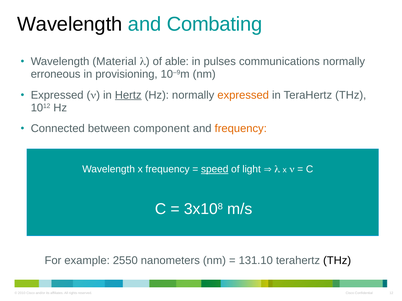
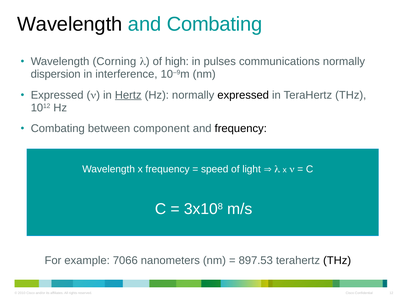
Material: Material -> Corning (114, 62)
able: able -> high (177, 62)
erroneous: erroneous -> dispersion (56, 74)
provisioning: provisioning -> interference (126, 74)
expressed colour: orange -> black (243, 95)
Connected: Connected -> Combating (58, 129)
frequency colour: orange -> black (241, 129)
speed underline: present -> none (215, 170)
2550: 2550 -> 7066 (125, 261)
131.10: 131.10 -> 897.53 (256, 261)
